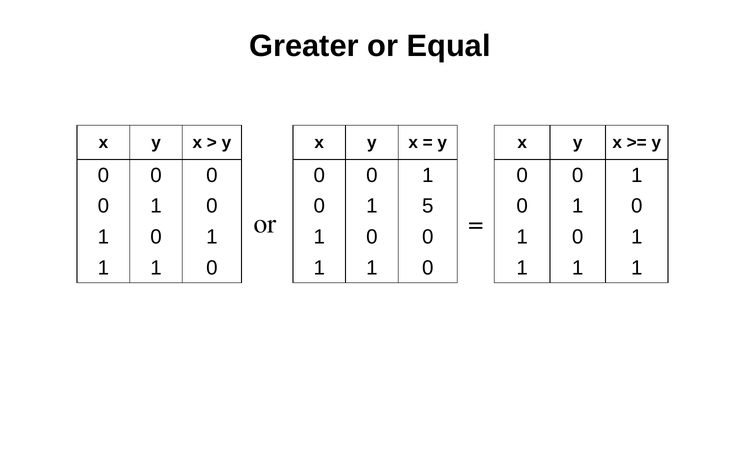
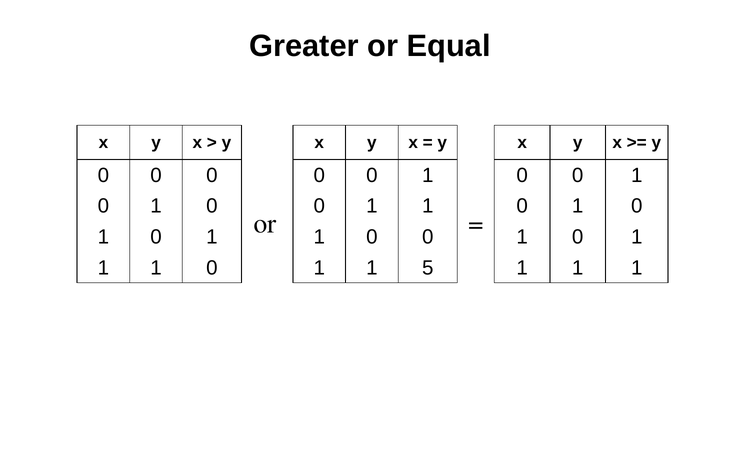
5: 5 -> 1 (428, 206)
0: 0 -> 5 (428, 267)
